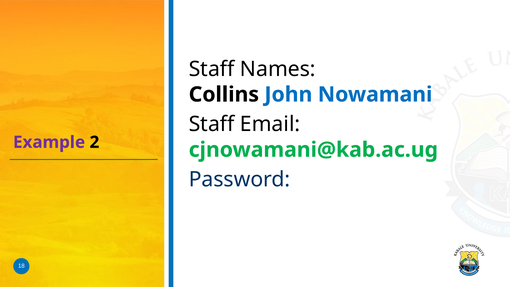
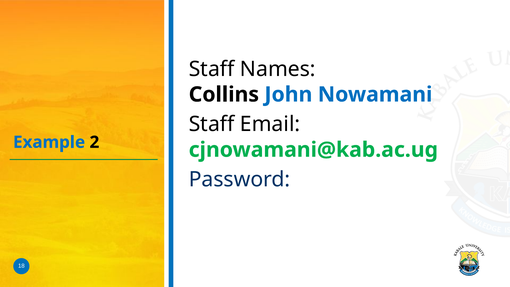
Example colour: purple -> blue (49, 142)
